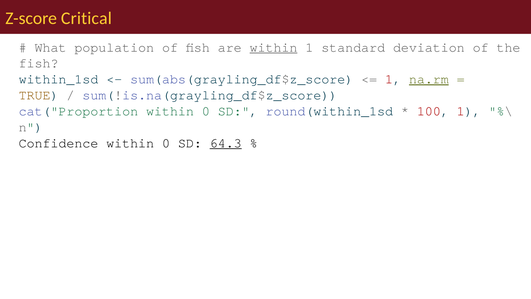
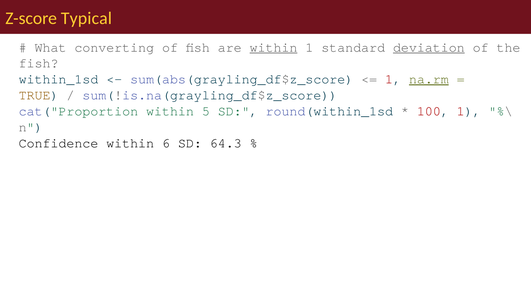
Critical: Critical -> Typical (86, 18)
population: population -> converting (114, 47)
deviation underline: none -> present (429, 47)
cat("Proportion within 0: 0 -> 5 (206, 111)
0: 0 -> 6 (166, 143)
64.3 underline: present -> none (226, 143)
